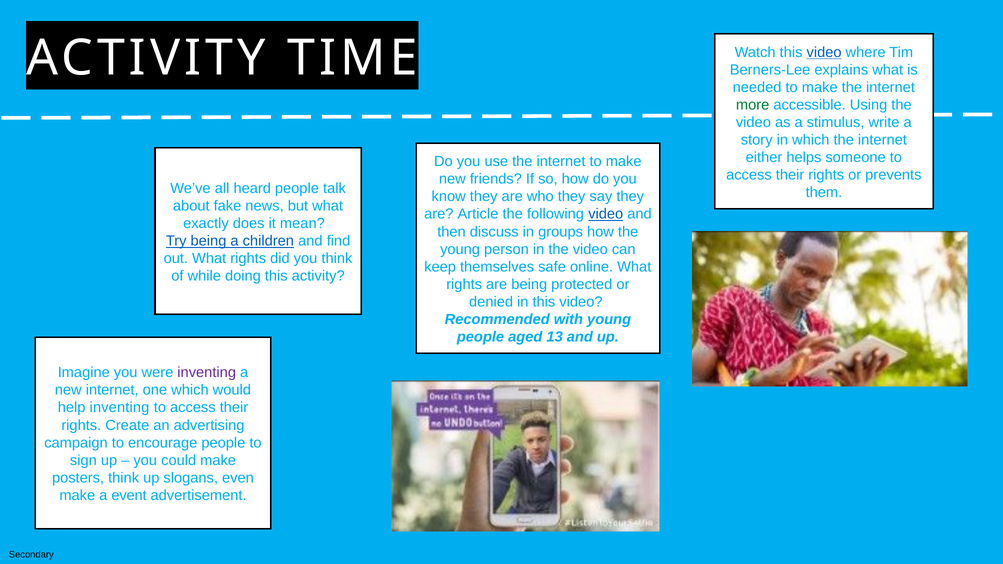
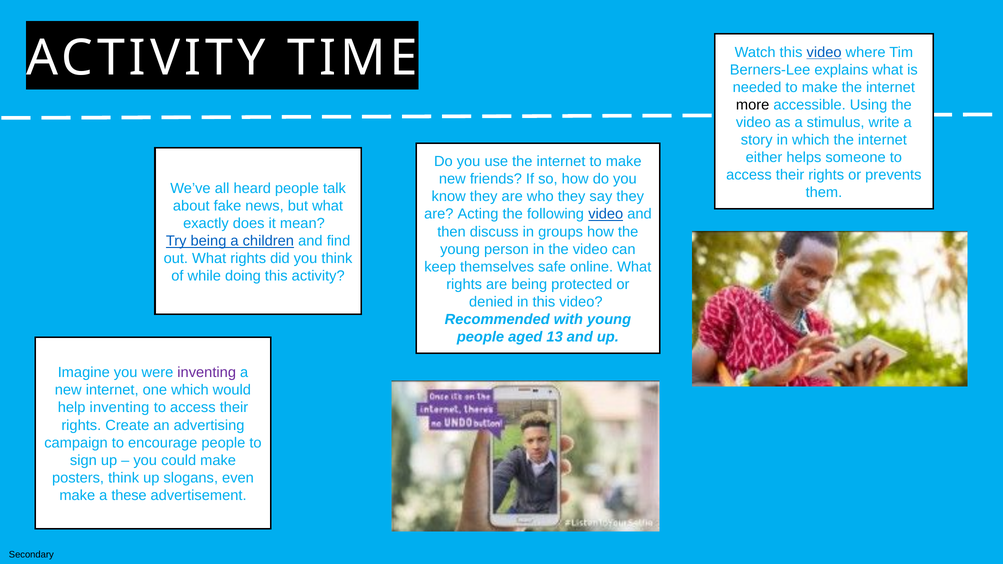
more colour: green -> black (753, 105)
Article: Article -> Acting (478, 214)
event: event -> these (129, 496)
